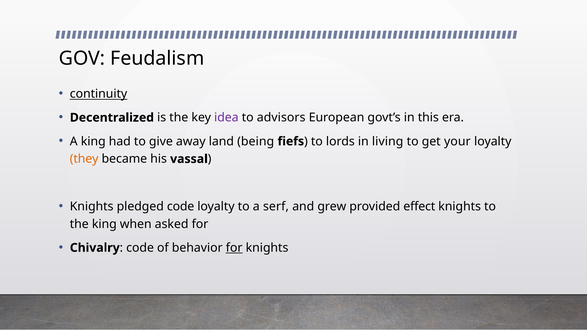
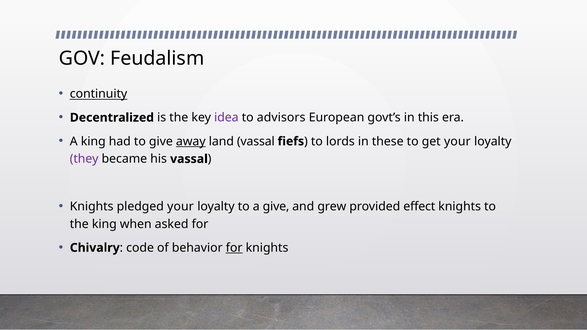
away underline: none -> present (191, 141)
land being: being -> vassal (256, 141)
living: living -> these (388, 141)
they colour: orange -> purple (84, 159)
pledged code: code -> your (180, 207)
a serf: serf -> give (276, 207)
